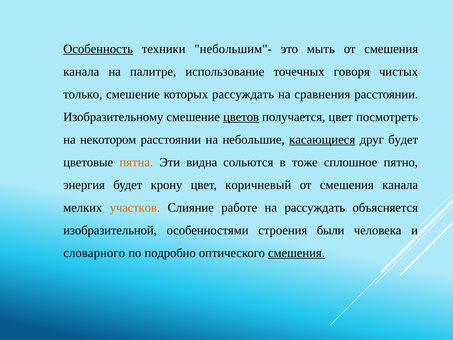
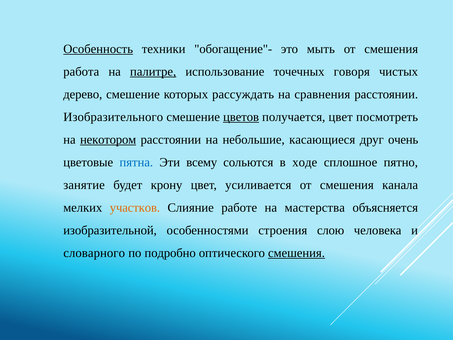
небольшим"-: небольшим"- -> обогащение"- (233, 49)
канала: канала -> работа (81, 72)
палитре underline: none -> present (153, 72)
только: только -> дерево (83, 94)
Изобразительному: Изобразительному -> Изобразительного (113, 117)
некотором underline: none -> present (108, 140)
касающиеся underline: present -> none (322, 140)
друг будет: будет -> очень (403, 140)
пятна colour: orange -> blue (136, 162)
видна: видна -> всему (202, 162)
тоже: тоже -> ходе (305, 162)
энергия: энергия -> занятие (84, 185)
коричневый: коричневый -> усиливается (258, 185)
на рассуждать: рассуждать -> мастерства (315, 207)
были: были -> слою (331, 230)
